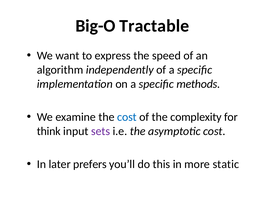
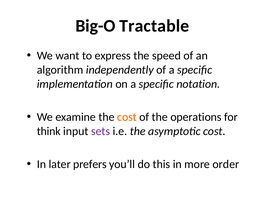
methods: methods -> notation (198, 84)
cost colour: blue -> orange (127, 117)
complexity: complexity -> operations (196, 117)
static: static -> order (226, 164)
